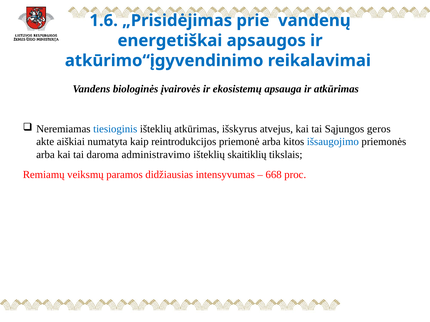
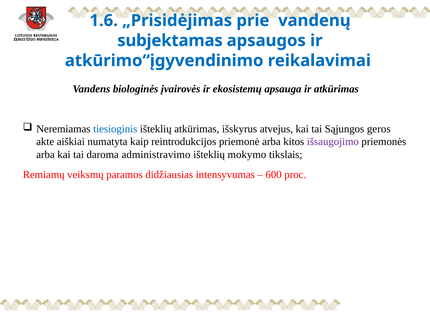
energetiškai: energetiškai -> subjektamas (170, 41)
išsaugojimo colour: blue -> purple (333, 142)
skaitiklių: skaitiklių -> mokymo (247, 155)
668: 668 -> 600 (274, 175)
